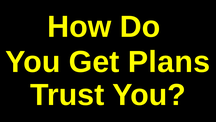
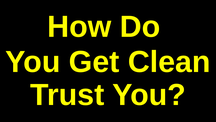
Plans: Plans -> Clean (169, 62)
